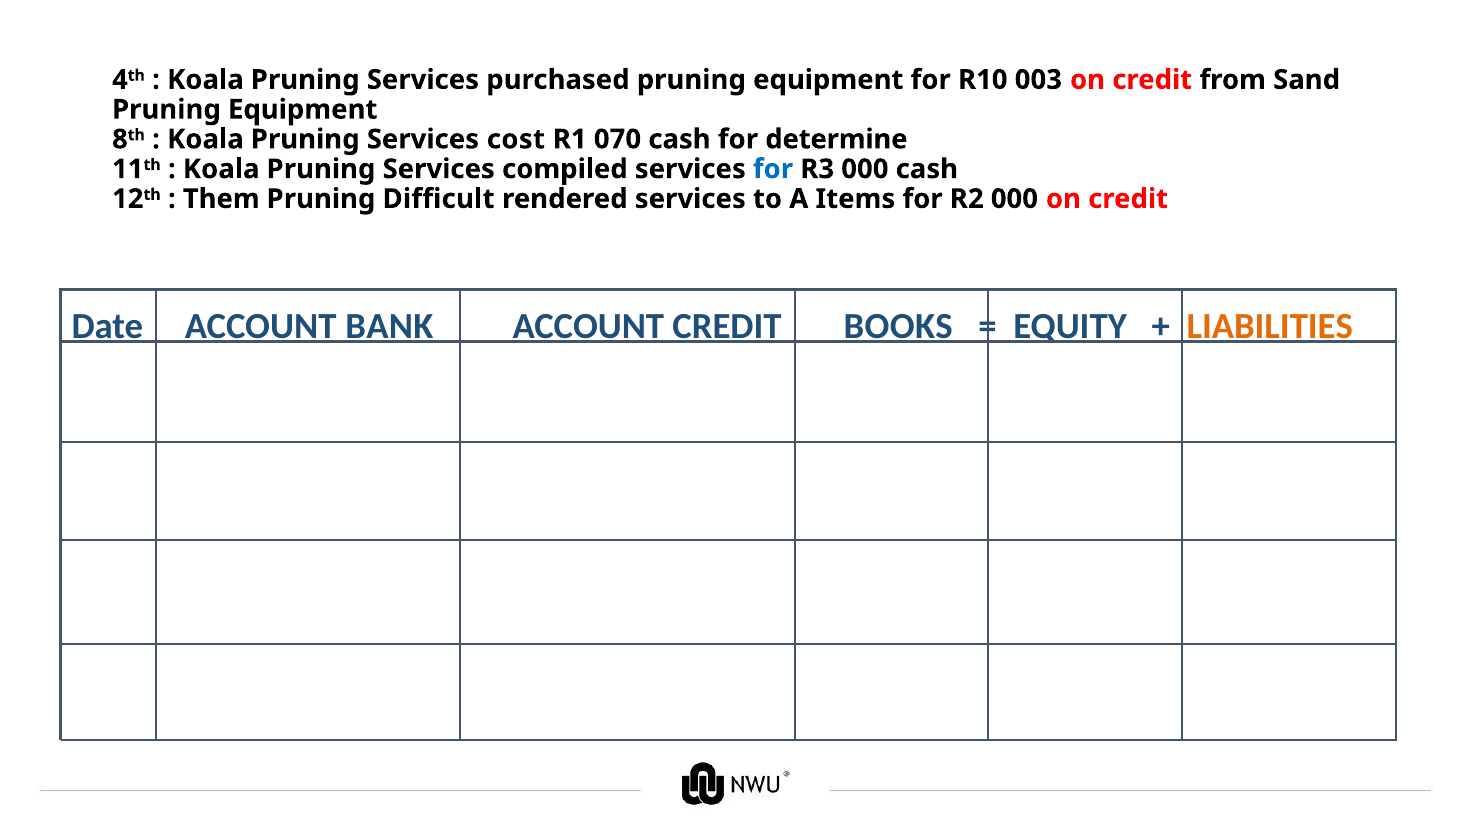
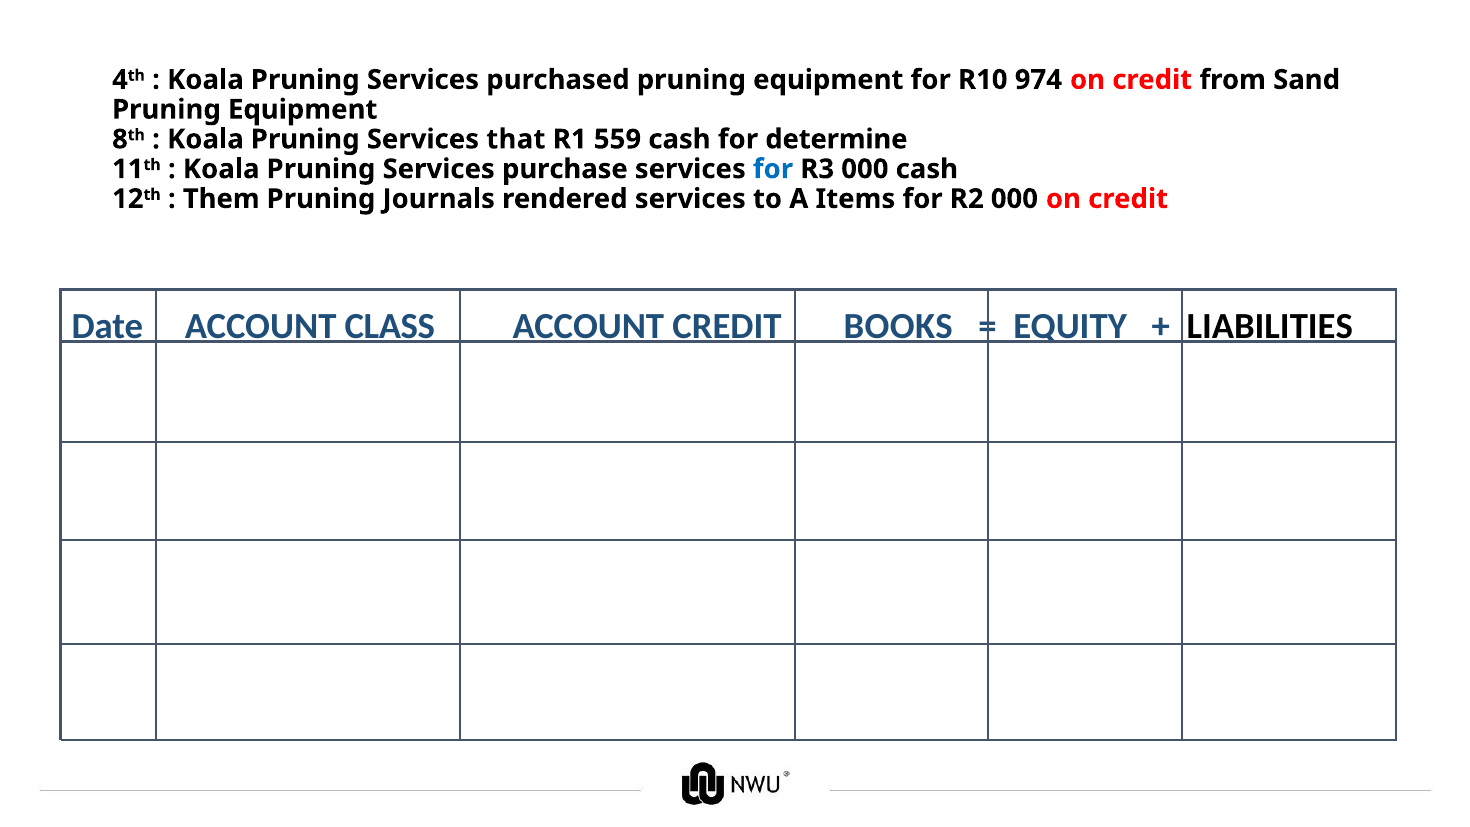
003: 003 -> 974 (1038, 80)
cost: cost -> that (516, 139)
070: 070 -> 559 (617, 139)
compiled: compiled -> purchase (565, 169)
Difficult: Difficult -> Journals (439, 199)
BANK: BANK -> CLASS (390, 326)
LIABILITIES colour: orange -> black (1270, 326)
